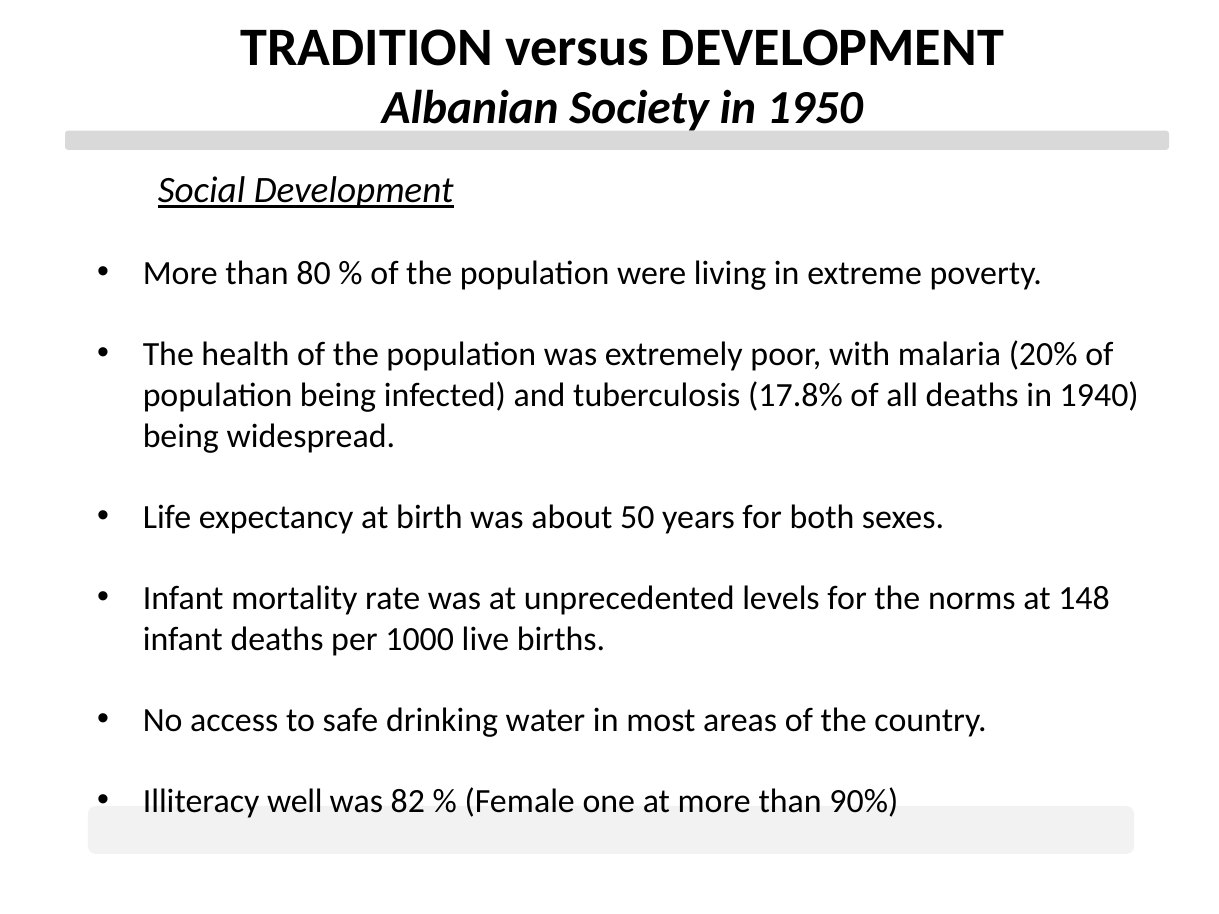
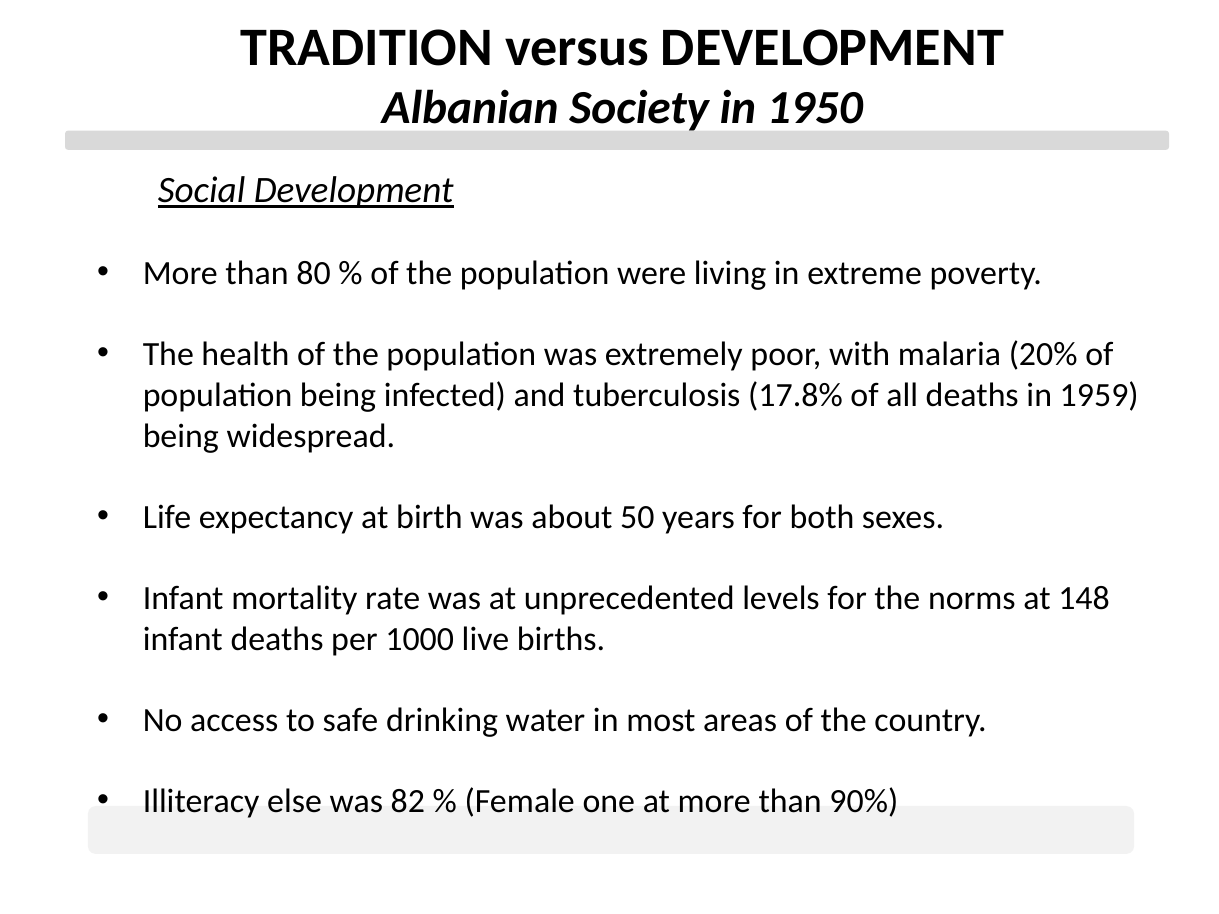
1940: 1940 -> 1959 (1099, 395)
well: well -> else (295, 802)
